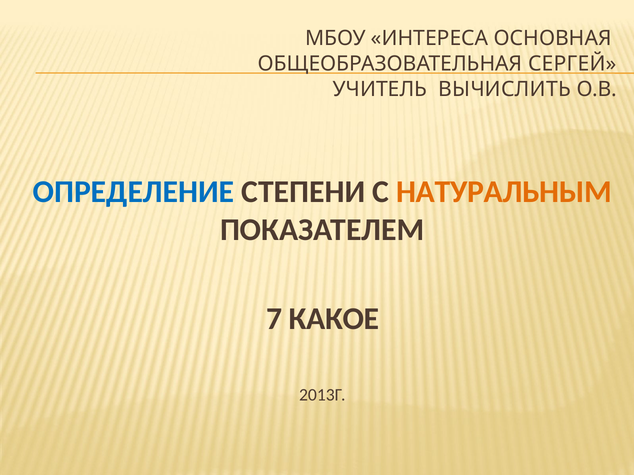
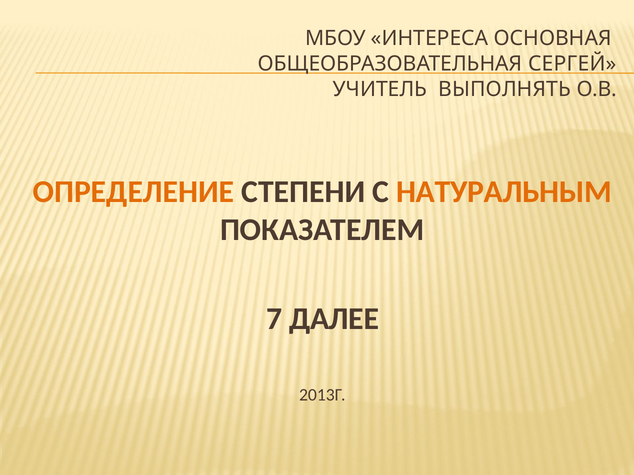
ВЫЧИСЛИТЬ: ВЫЧИСЛИТЬ -> ВЫПОЛНЯТЬ (505, 89)
ОПРЕДЕЛЕНИЕ colour: blue -> orange (133, 192)
КАКОЕ: КАКОЕ -> ДАЛЕЕ (334, 319)
